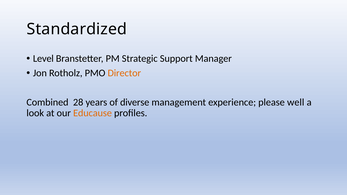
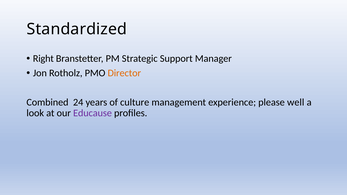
Level: Level -> Right (43, 59)
28: 28 -> 24 (78, 102)
diverse: diverse -> culture (135, 102)
Educause colour: orange -> purple (93, 113)
